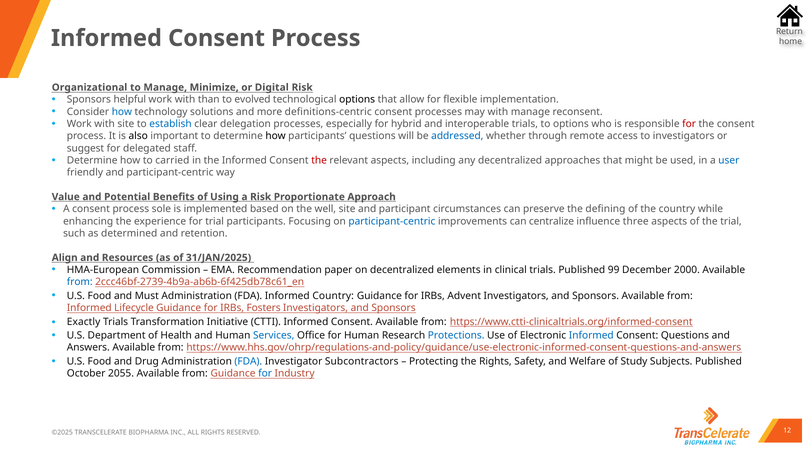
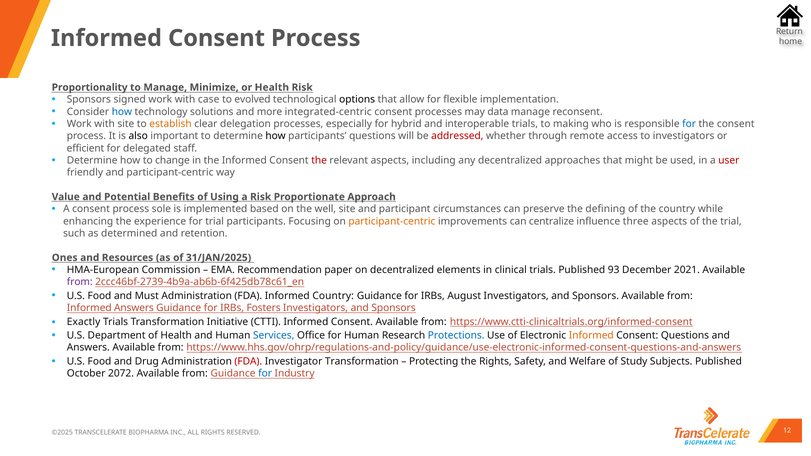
Organizational: Organizational -> Proportionality (90, 87)
or Digital: Digital -> Health (272, 87)
helpful: helpful -> signed (130, 100)
than: than -> case (209, 100)
definitions-centric: definitions-centric -> integrated-centric (328, 112)
may with: with -> data (498, 112)
establish colour: blue -> orange (171, 124)
to options: options -> making (571, 124)
for colour: red -> blue (689, 124)
addressed colour: blue -> red (457, 136)
suggest: suggest -> efficient (85, 148)
carried: carried -> change (172, 160)
user colour: blue -> red (729, 160)
participant-centric colour: blue -> orange (392, 221)
Align: Align -> Ones (65, 258)
99: 99 -> 93 (614, 270)
2000: 2000 -> 2021 (687, 270)
from colour: blue -> purple (80, 282)
Advent: Advent -> August (464, 296)
Informed Lifecycle: Lifecycle -> Answers (134, 308)
Informed colour: blue -> orange (591, 336)
FDA colour: blue -> red (248, 362)
Investigator Subcontractors: Subcontractors -> Transformation (362, 362)
2055: 2055 -> 2072 (121, 374)
